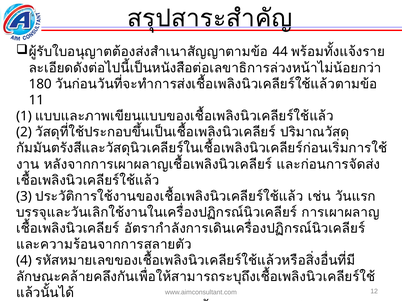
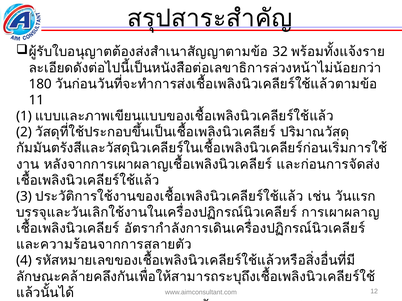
44: 44 -> 32 (280, 52)
